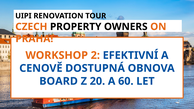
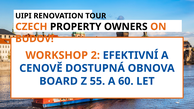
PRAHA: PRAHA -> BUDOV (34, 39)
20: 20 -> 55 (97, 81)
